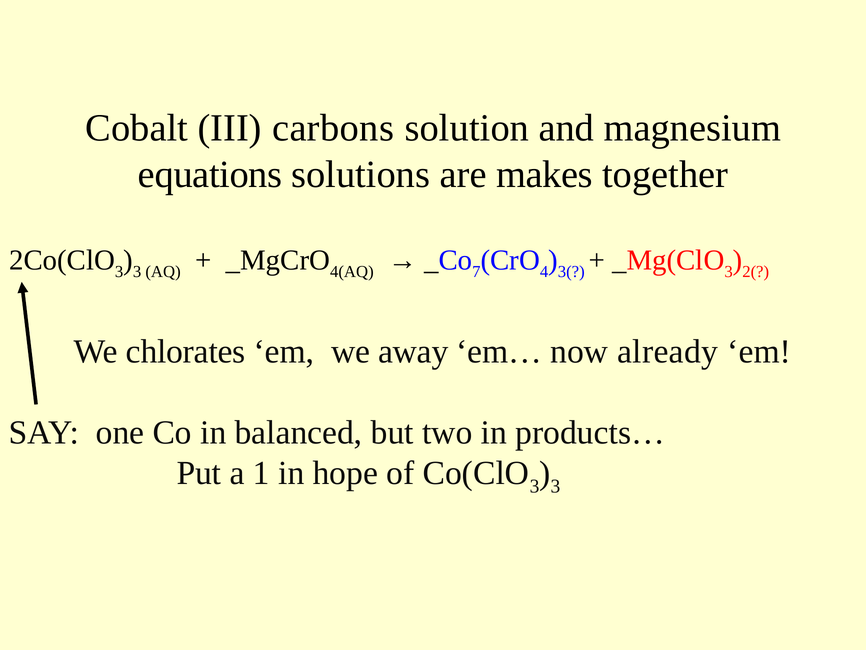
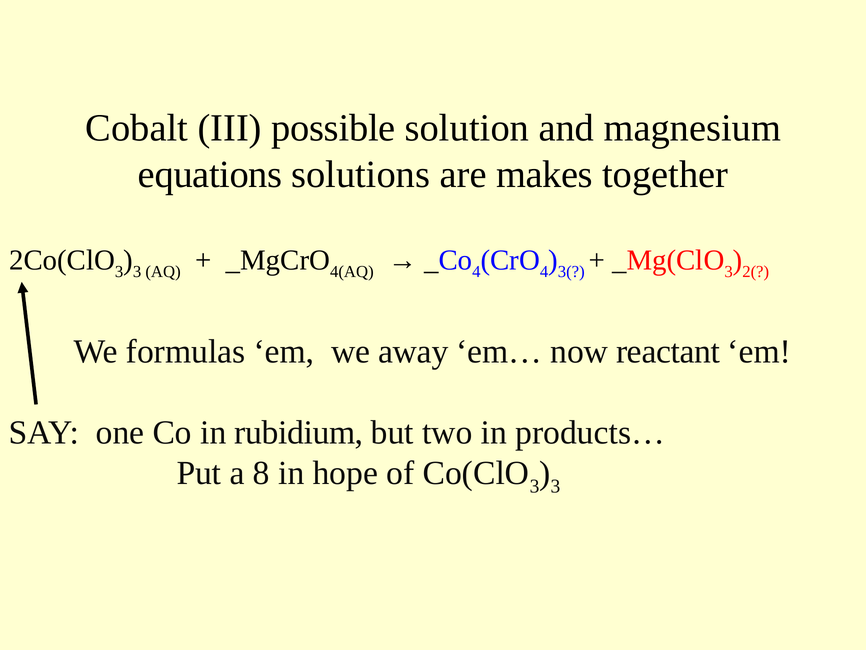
carbons: carbons -> possible (333, 128)
7: 7 -> 4 (476, 271)
chlorates: chlorates -> formulas (186, 352)
already: already -> reactant (668, 352)
balanced: balanced -> rubidium (299, 432)
1: 1 -> 8 (261, 473)
